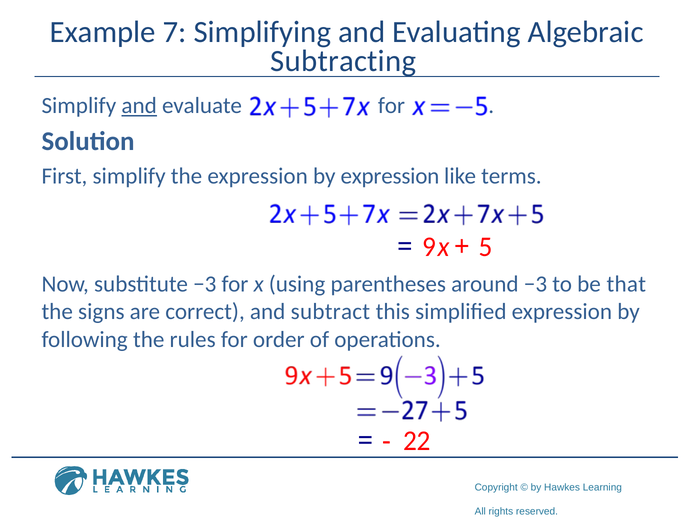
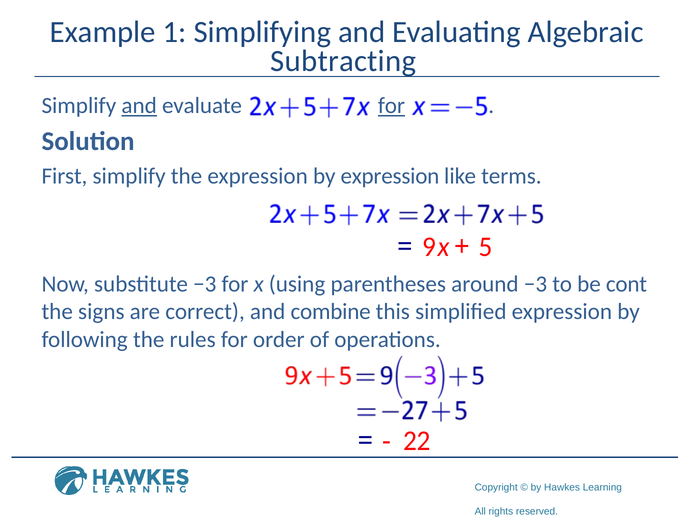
7: 7 -> 1 (175, 32)
for underline: none -> present (391, 106)
that: that -> cont (627, 284)
subtract: subtract -> combine (331, 311)
